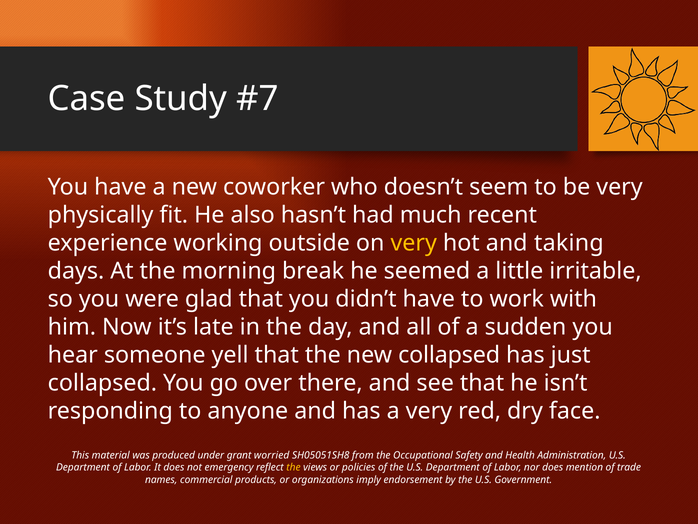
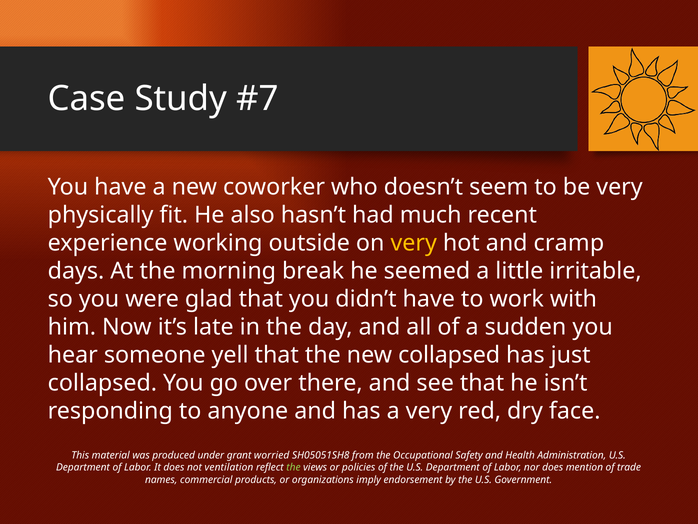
taking: taking -> cramp (569, 243)
emergency: emergency -> ventilation (229, 467)
the colour: yellow -> light green (293, 467)
